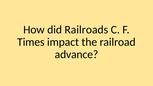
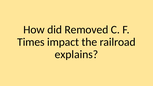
Railroads: Railroads -> Removed (86, 30)
advance: advance -> explains (76, 54)
